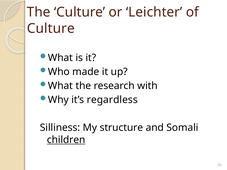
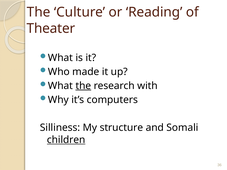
Leichter: Leichter -> Reading (154, 12)
Culture: Culture -> Theater (51, 28)
the underline: none -> present (83, 86)
regardless: regardless -> computers (112, 100)
